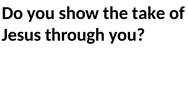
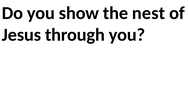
take: take -> nest (149, 13)
